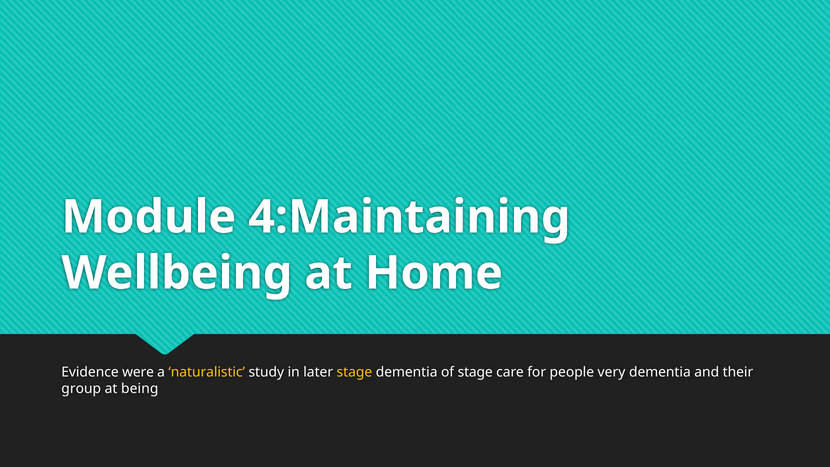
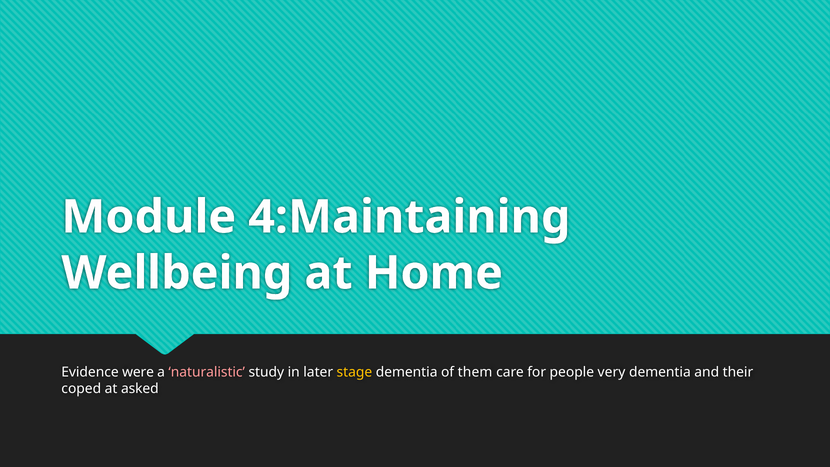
naturalistic colour: yellow -> pink (207, 372)
of stage: stage -> them (475, 372)
group: group -> coped (81, 388)
being: being -> asked (140, 388)
